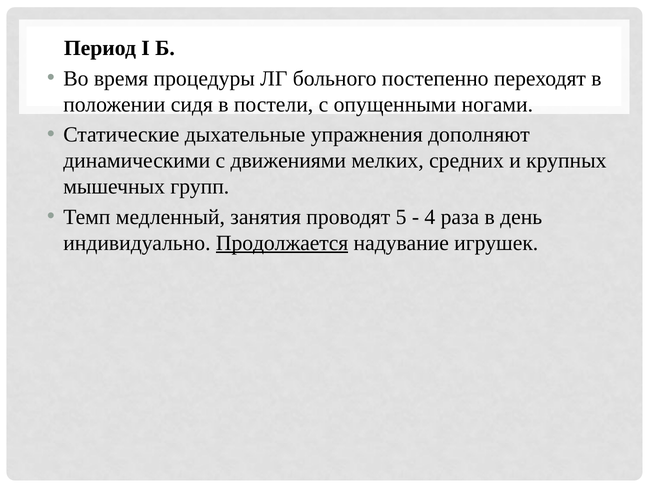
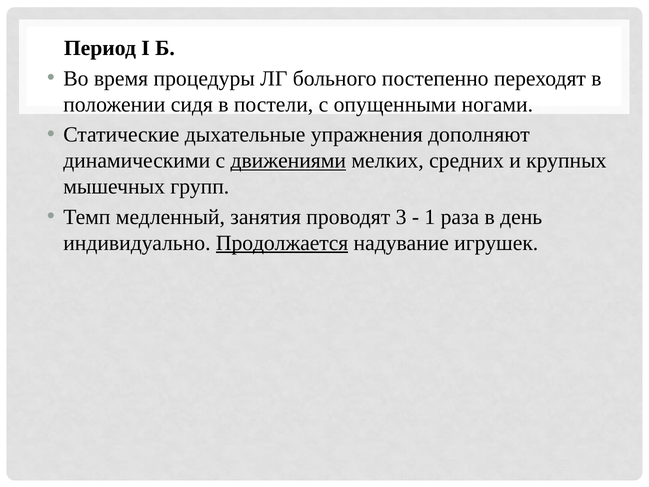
движениями underline: none -> present (288, 161)
5: 5 -> 3 (401, 217)
4: 4 -> 1 (430, 217)
